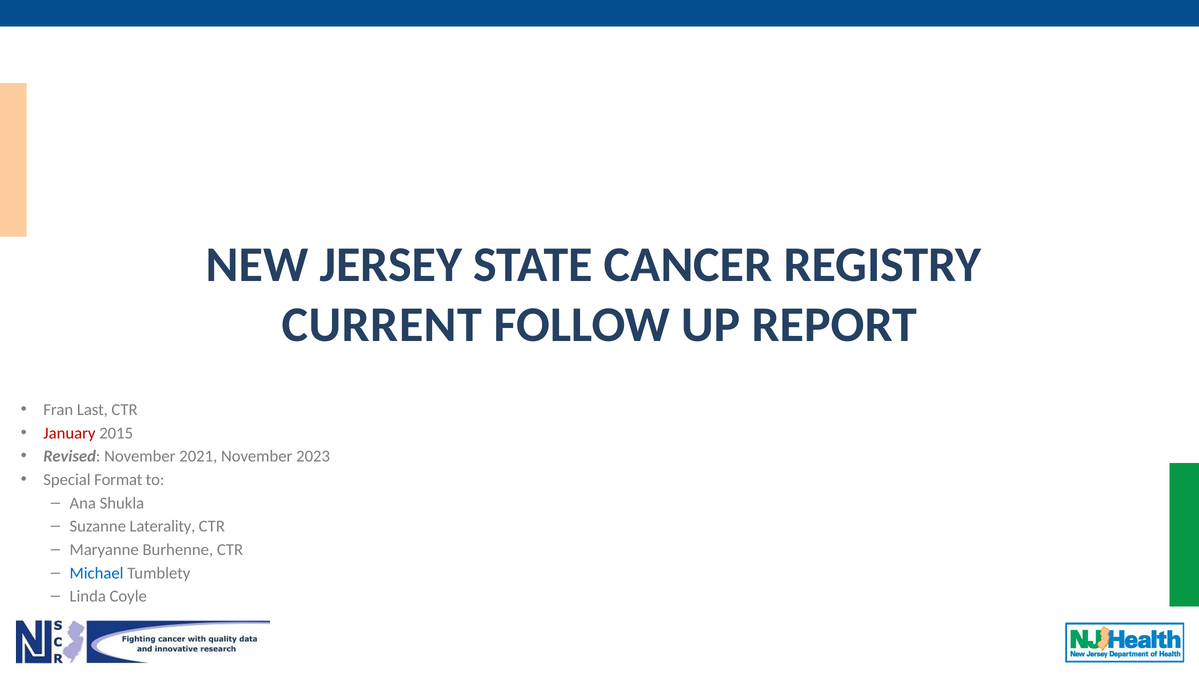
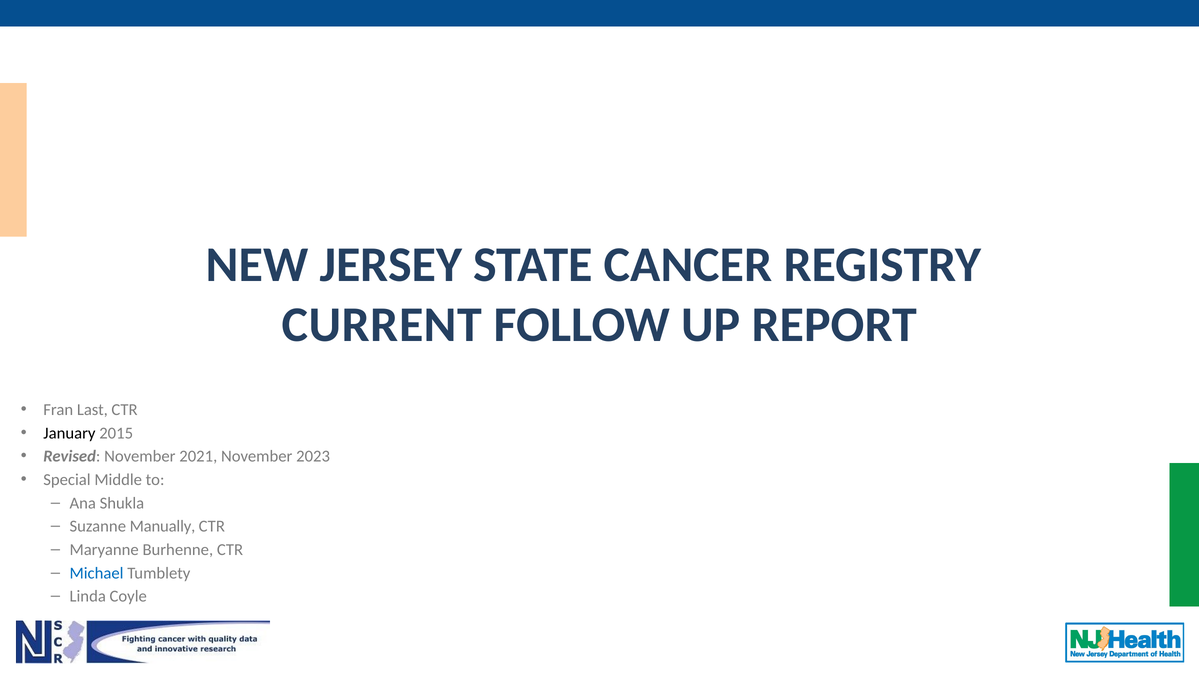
January colour: red -> black (69, 433)
Format: Format -> Middle (118, 480)
Laterality: Laterality -> Manually (162, 527)
